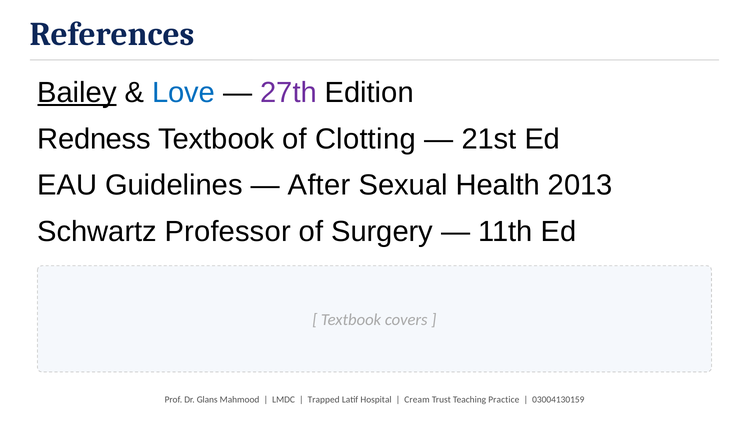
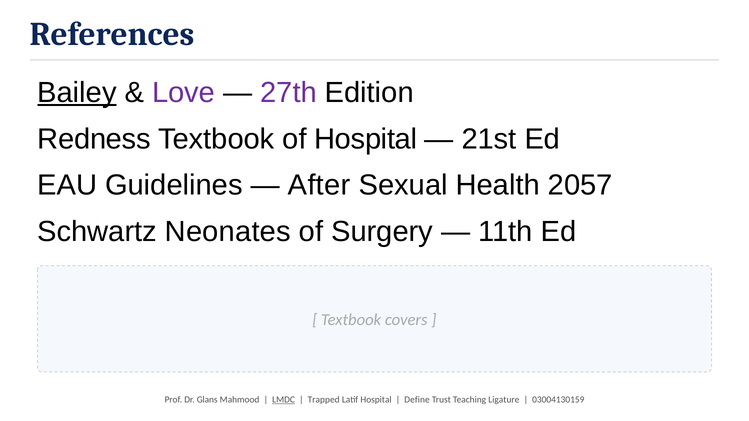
Love colour: blue -> purple (184, 93)
of Clotting: Clotting -> Hospital (366, 139)
2013: 2013 -> 2057 (580, 186)
Professor: Professor -> Neonates (228, 232)
LMDC underline: none -> present (284, 400)
Cream: Cream -> Define (417, 400)
Practice: Practice -> Ligature (504, 400)
